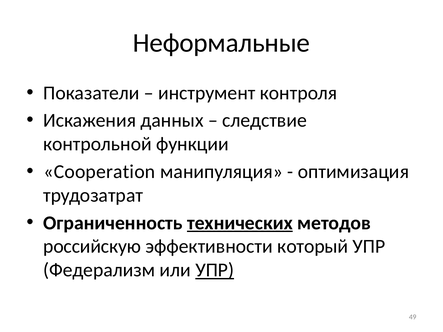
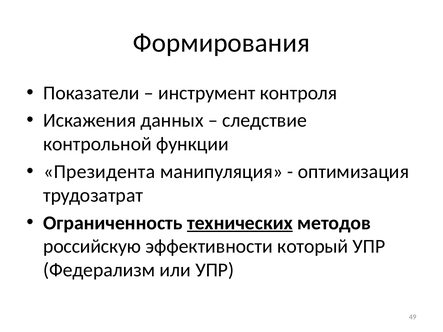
Неформальные: Неформальные -> Формирования (221, 43)
Cooperation: Cooperation -> Президента (99, 172)
УПР underline: present -> none (215, 270)
